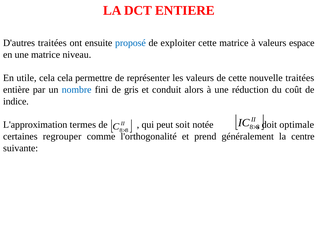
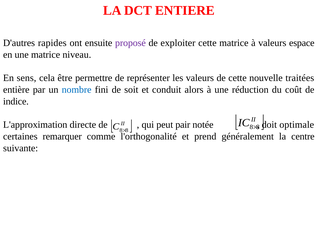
D'autres traitées: traitées -> rapides (52, 43)
proposé colour: blue -> purple (130, 43)
utile: utile -> sens (26, 78)
cela cela: cela -> être (65, 78)
gris: gris -> soit (131, 89)
termes: termes -> directe (83, 124)
soit: soit -> pair (183, 124)
regrouper: regrouper -> remarquer (62, 136)
